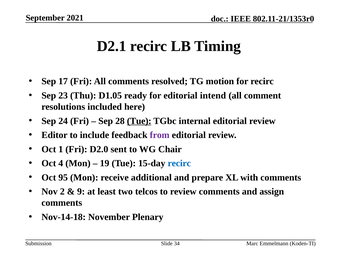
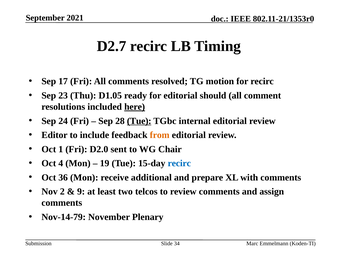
D2.1: D2.1 -> D2.7 (112, 46)
intend: intend -> should (213, 95)
here underline: none -> present (135, 107)
from colour: purple -> orange (160, 135)
95: 95 -> 36 (63, 177)
Nov-14-18: Nov-14-18 -> Nov-14-79 (64, 217)
